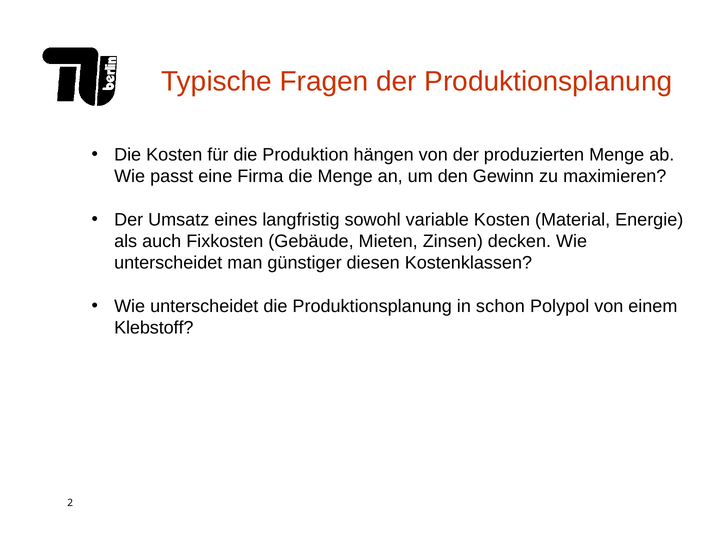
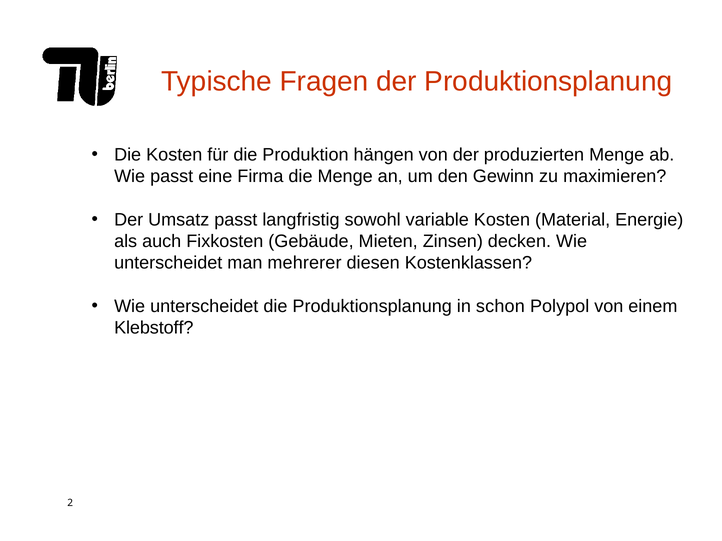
Umsatz eines: eines -> passt (236, 220)
günstiger: günstiger -> mehrerer (304, 263)
